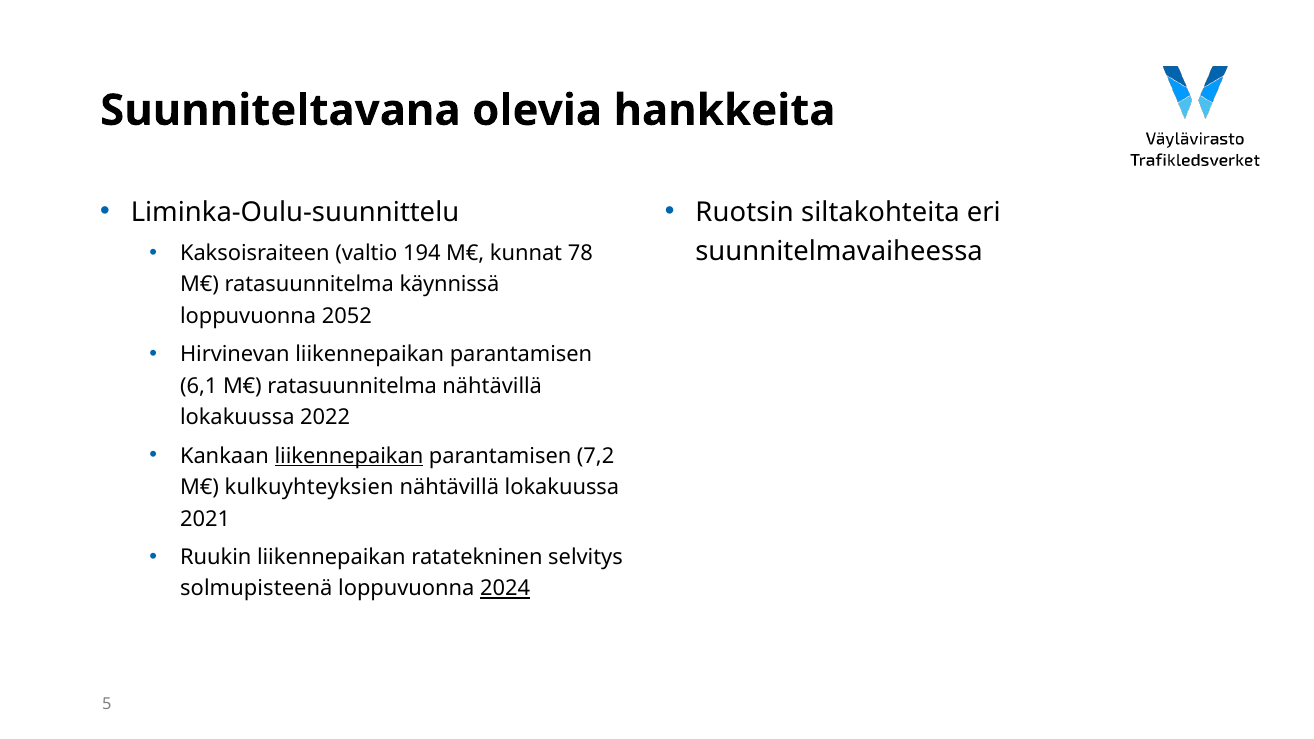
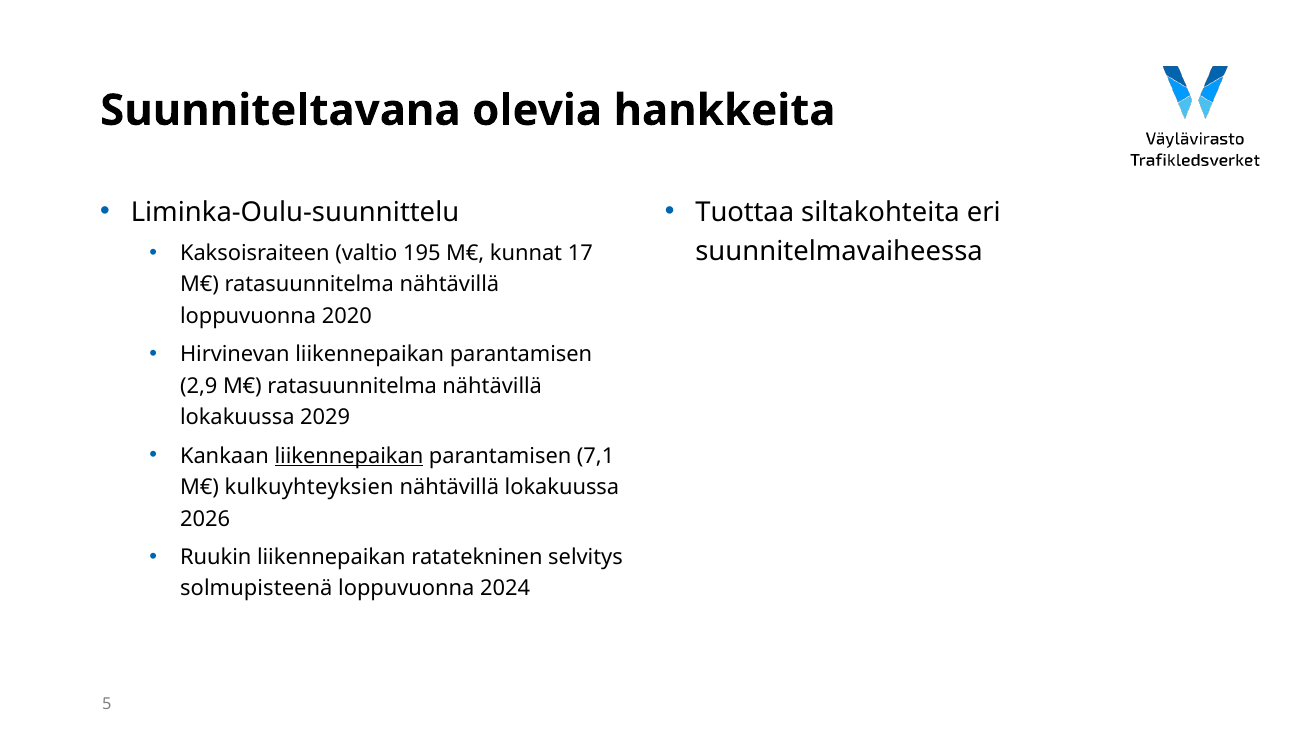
Ruotsin: Ruotsin -> Tuottaa (745, 212)
194: 194 -> 195 (422, 253)
78: 78 -> 17 (580, 253)
käynnissä: käynnissä -> nähtävillä (449, 285)
2052: 2052 -> 2020 (347, 316)
6,1: 6,1 -> 2,9 (199, 386)
2022: 2022 -> 2029 (325, 418)
7,2: 7,2 -> 7,1 (596, 456)
2021: 2021 -> 2026 (205, 519)
2024 underline: present -> none (505, 589)
